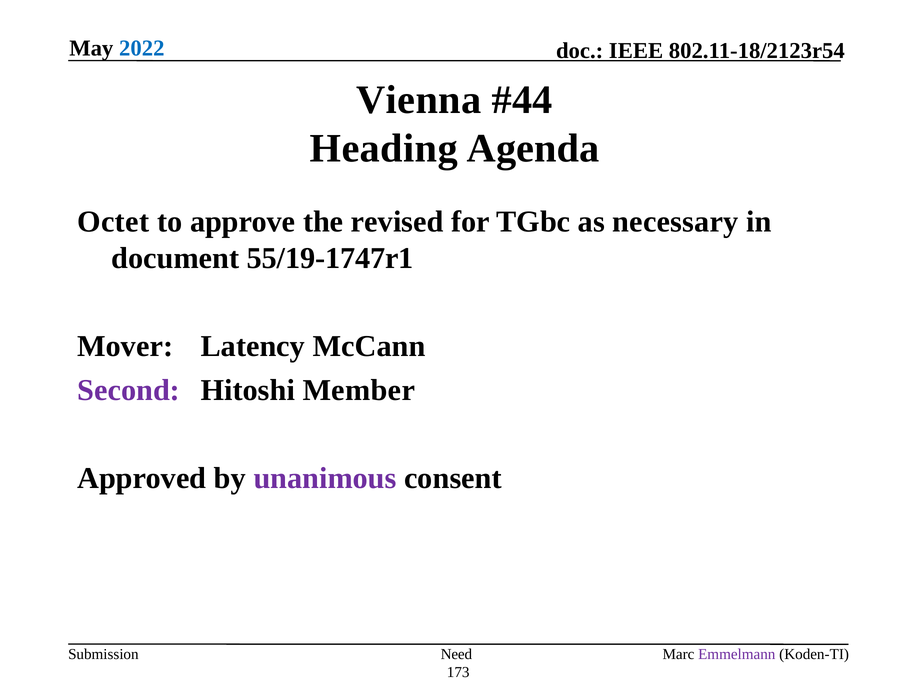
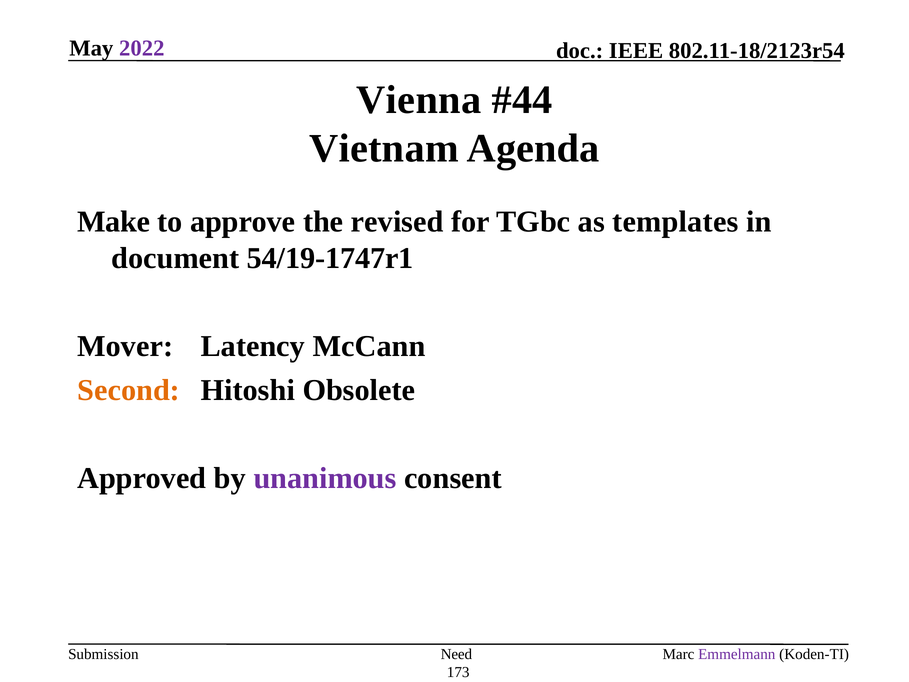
2022 colour: blue -> purple (142, 48)
Heading: Heading -> Vietnam (384, 148)
Octet: Octet -> Make (114, 222)
necessary: necessary -> templates (675, 222)
55/19-1747r1: 55/19-1747r1 -> 54/19-1747r1 (330, 258)
Second colour: purple -> orange (129, 390)
Member: Member -> Obsolete (359, 390)
